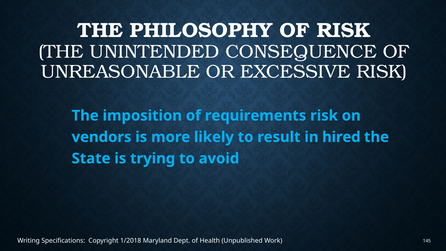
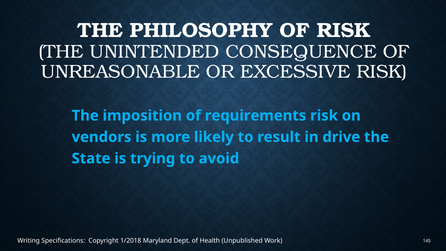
hired: hired -> drive (341, 137)
